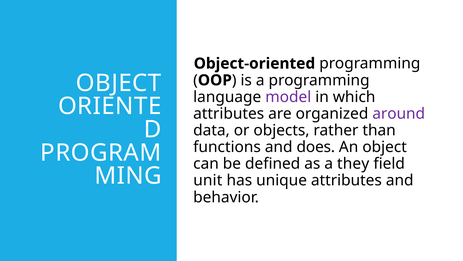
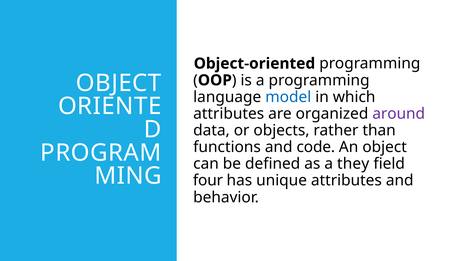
model colour: purple -> blue (288, 97)
does: does -> code (316, 147)
unit: unit -> four (208, 180)
